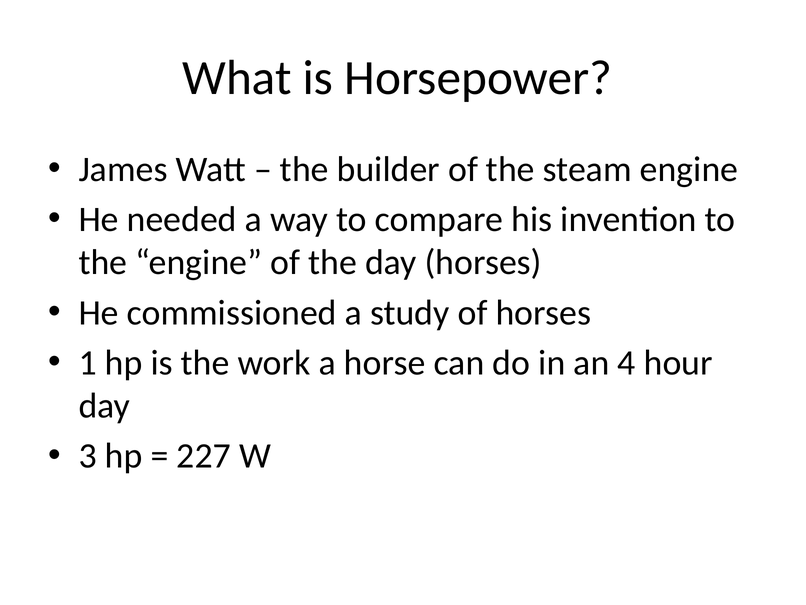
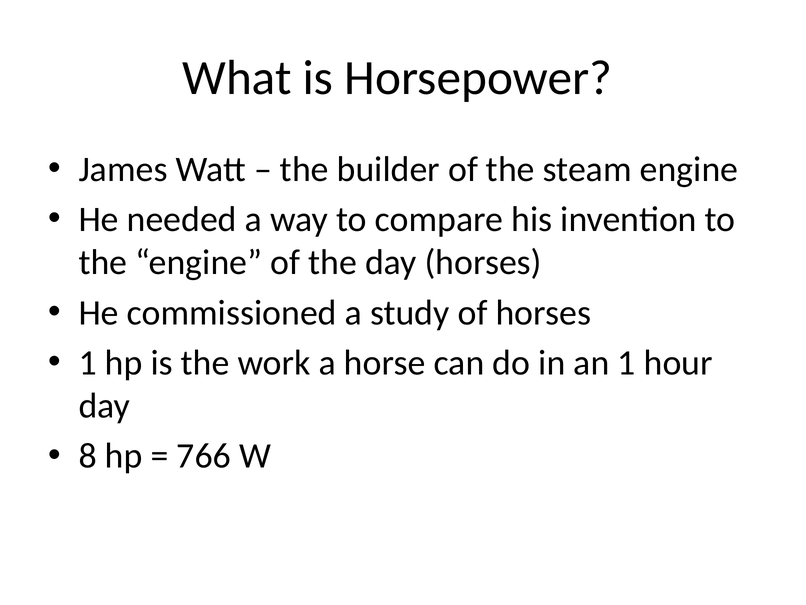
an 4: 4 -> 1 (627, 363)
3: 3 -> 8 (88, 456)
227: 227 -> 766 (204, 456)
